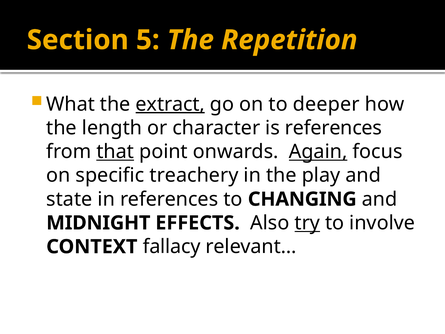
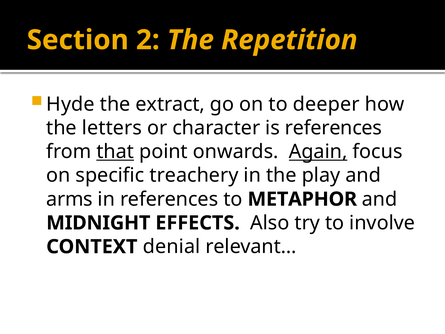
5: 5 -> 2 (148, 40)
What: What -> Hyde (70, 104)
extract underline: present -> none (170, 104)
length: length -> letters (112, 128)
state: state -> arms (69, 199)
CHANGING: CHANGING -> METAPHOR (302, 199)
try underline: present -> none (307, 223)
fallacy: fallacy -> denial (172, 247)
